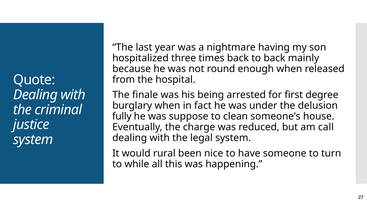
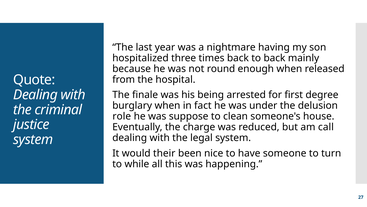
fully: fully -> role (122, 116)
rural: rural -> their (164, 153)
